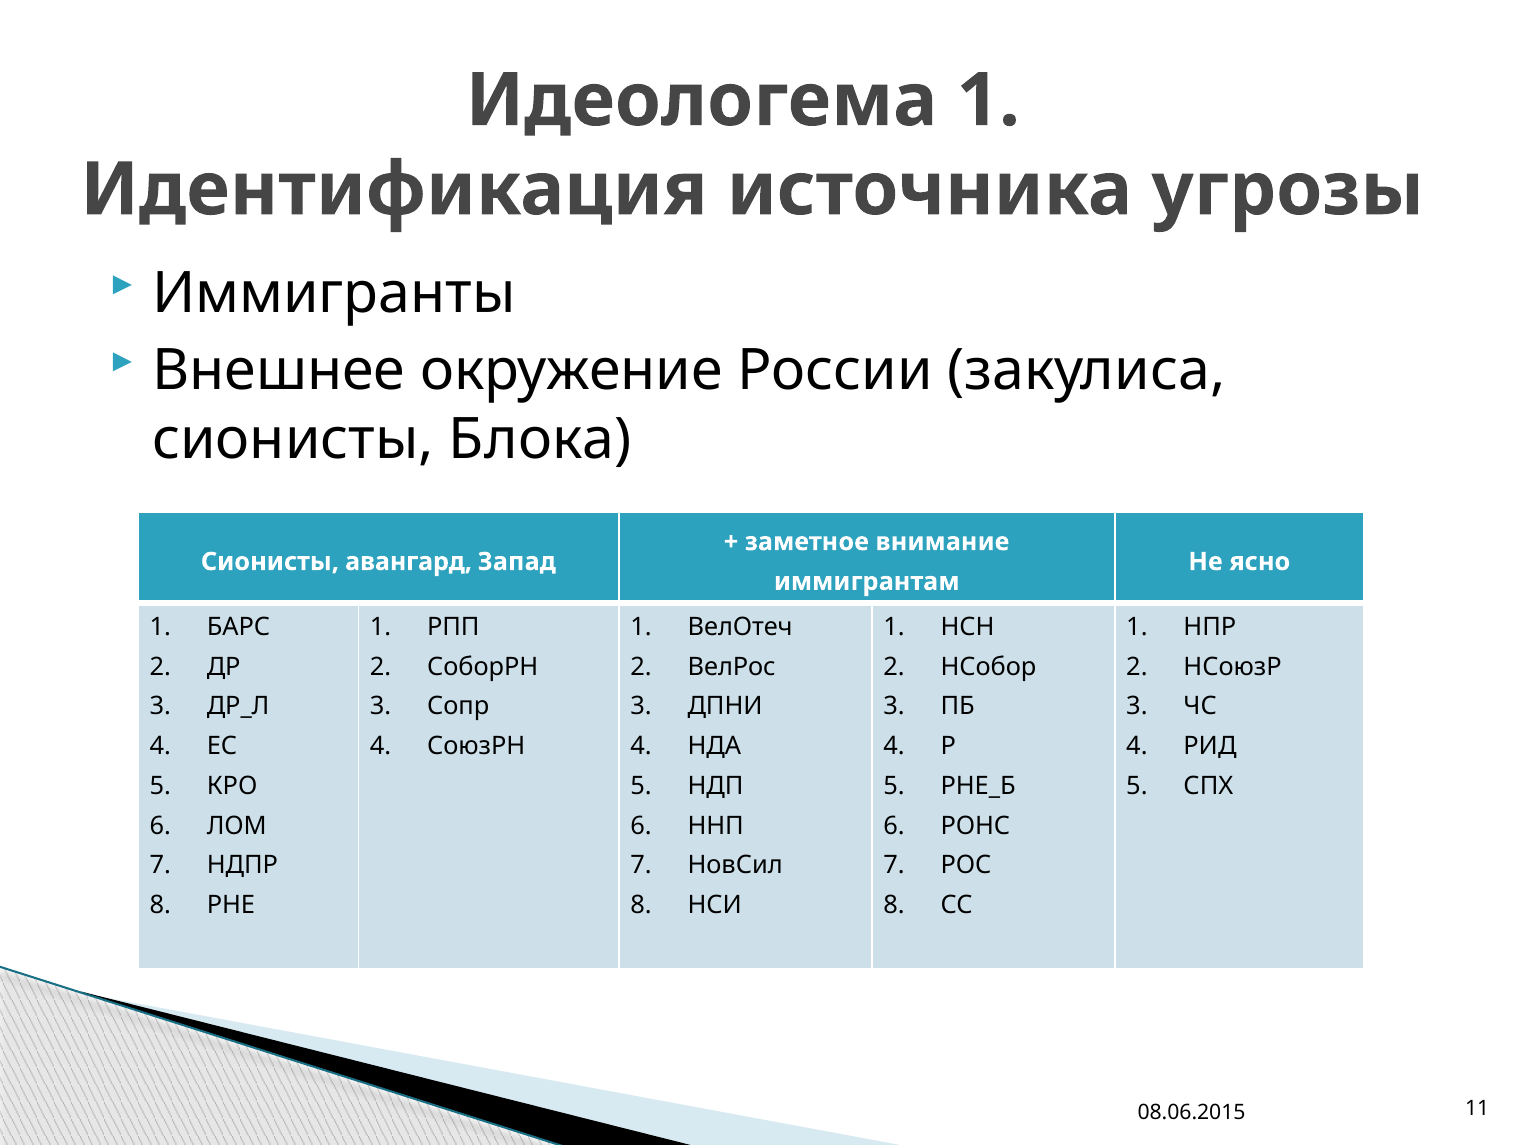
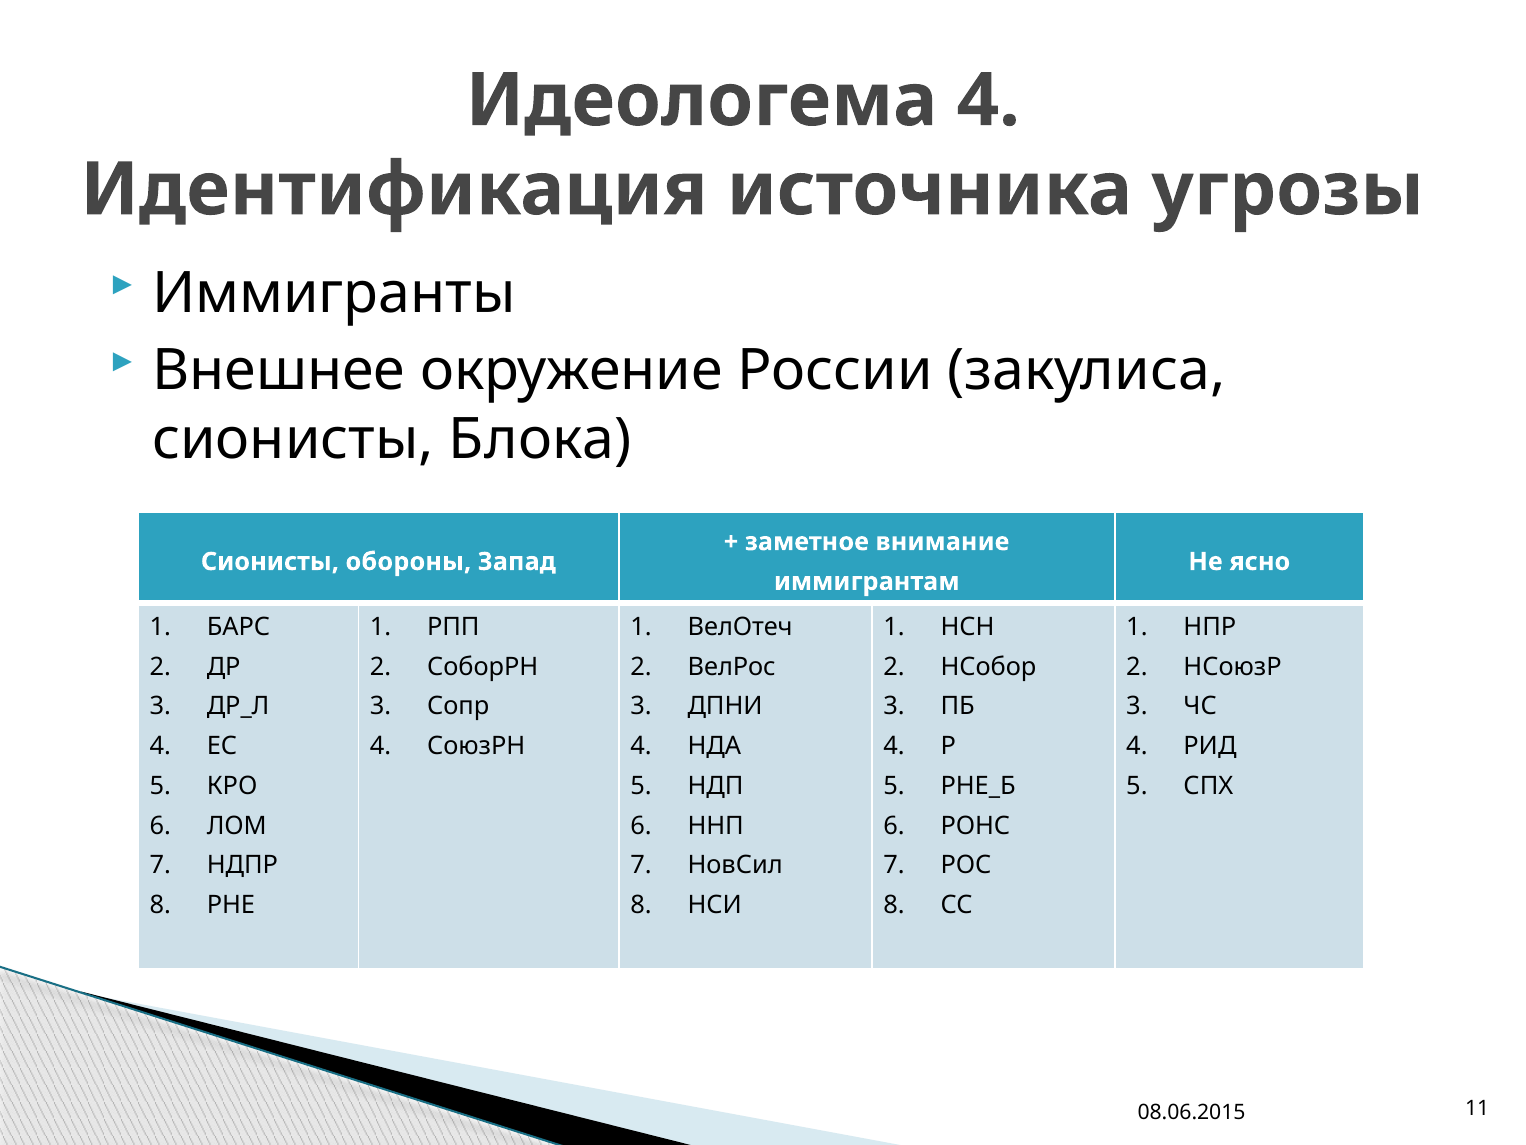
Идеологема 1: 1 -> 4 (988, 101)
авангард: авангард -> обороны (408, 561)
